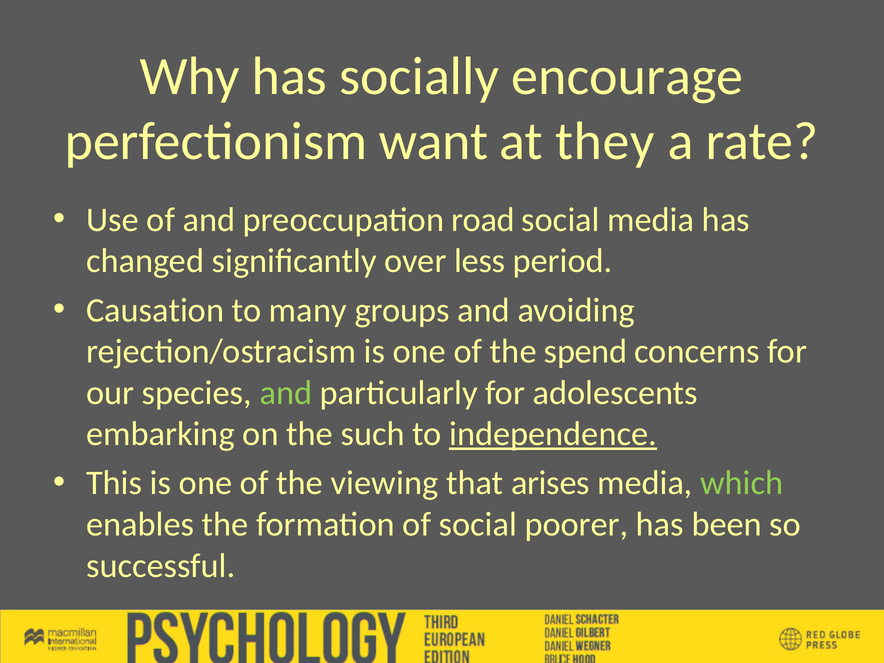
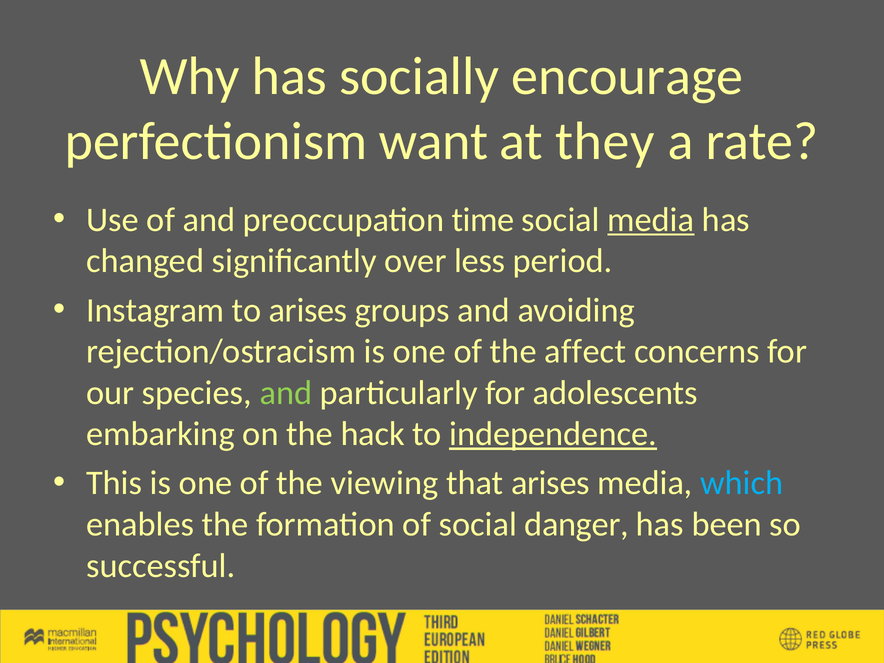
road: road -> time (483, 220)
media underline: none -> present (651, 220)
Causation: Causation -> Instagram (155, 310)
to many: many -> arises (308, 310)
spend: spend -> affect (585, 351)
such: such -> hack (373, 434)
which colour: light green -> light blue (742, 483)
poorer: poorer -> danger (577, 524)
